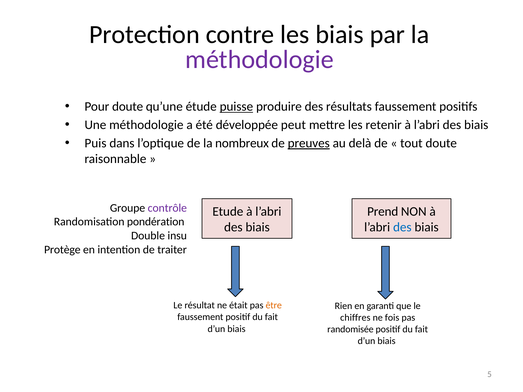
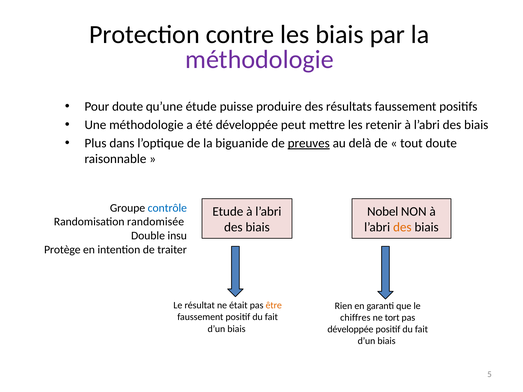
puisse underline: present -> none (236, 107)
Puis: Puis -> Plus (96, 143)
nombreux: nombreux -> biguanide (242, 143)
contrôle colour: purple -> blue (167, 208)
Prend: Prend -> Nobel (383, 212)
pondération: pondération -> randomisée (156, 222)
des colour: blue -> orange (402, 227)
fois: fois -> tort (392, 318)
randomisée: randomisée -> développée (350, 330)
